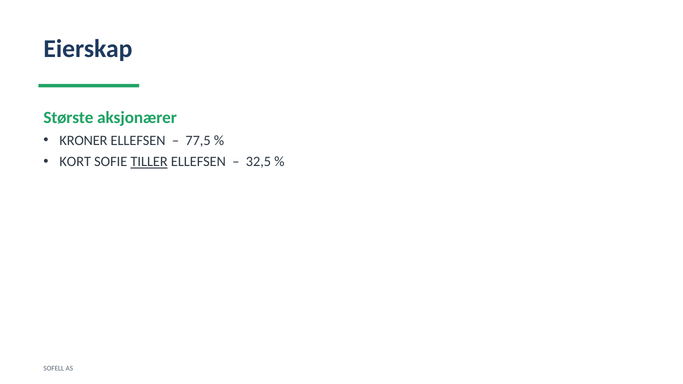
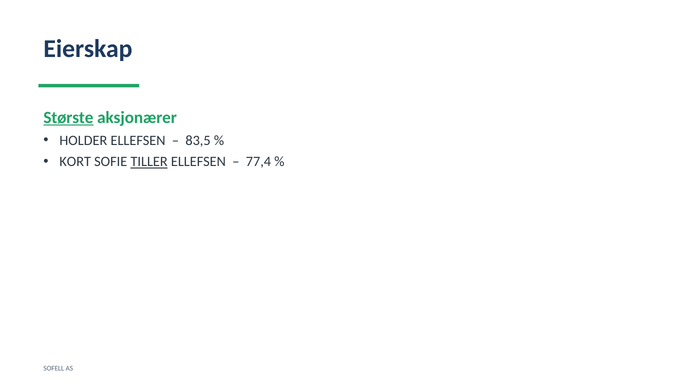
Største underline: none -> present (68, 118)
KRONER: KRONER -> HOLDER (83, 140)
77,5: 77,5 -> 83,5 (198, 140)
32,5: 32,5 -> 77,4 (258, 162)
